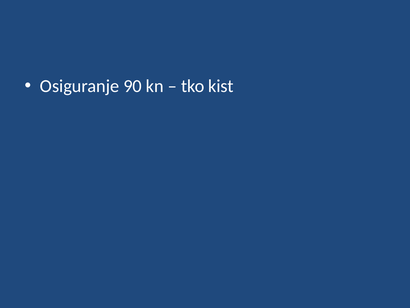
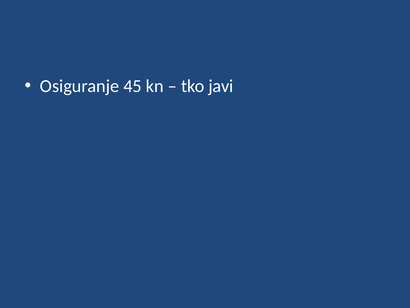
90: 90 -> 45 (133, 86)
kist: kist -> javi (221, 86)
